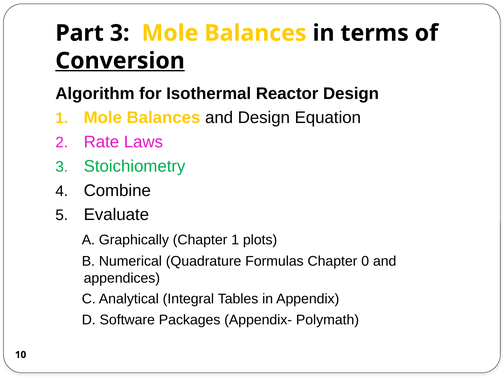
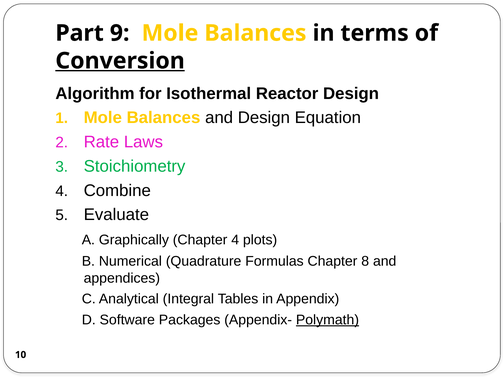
Part 3: 3 -> 9 (120, 33)
Chapter 1: 1 -> 4 (235, 240)
0: 0 -> 8 (365, 261)
Polymath underline: none -> present (327, 320)
